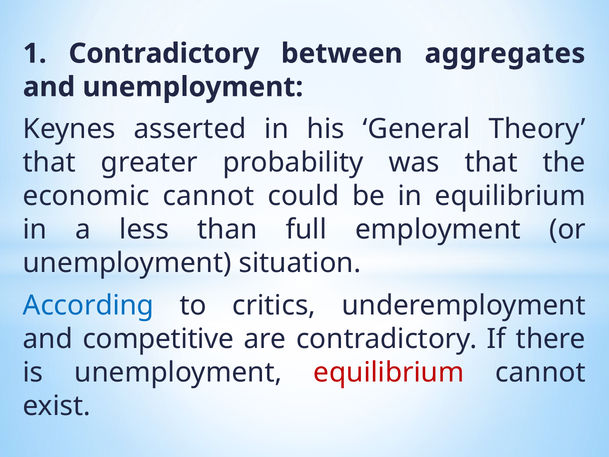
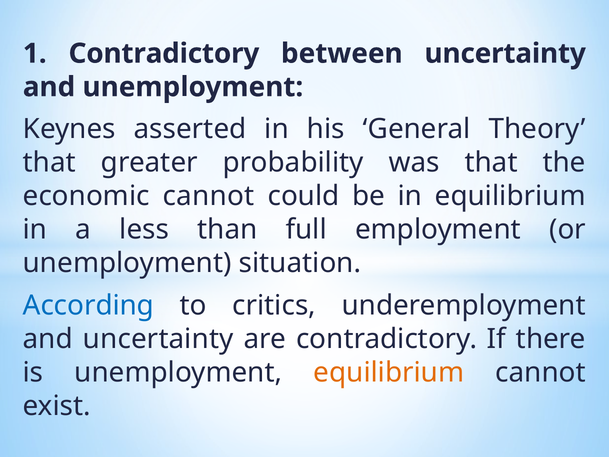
between aggregates: aggregates -> uncertainty (505, 53)
and competitive: competitive -> uncertainty (158, 339)
equilibrium colour: red -> orange (389, 372)
